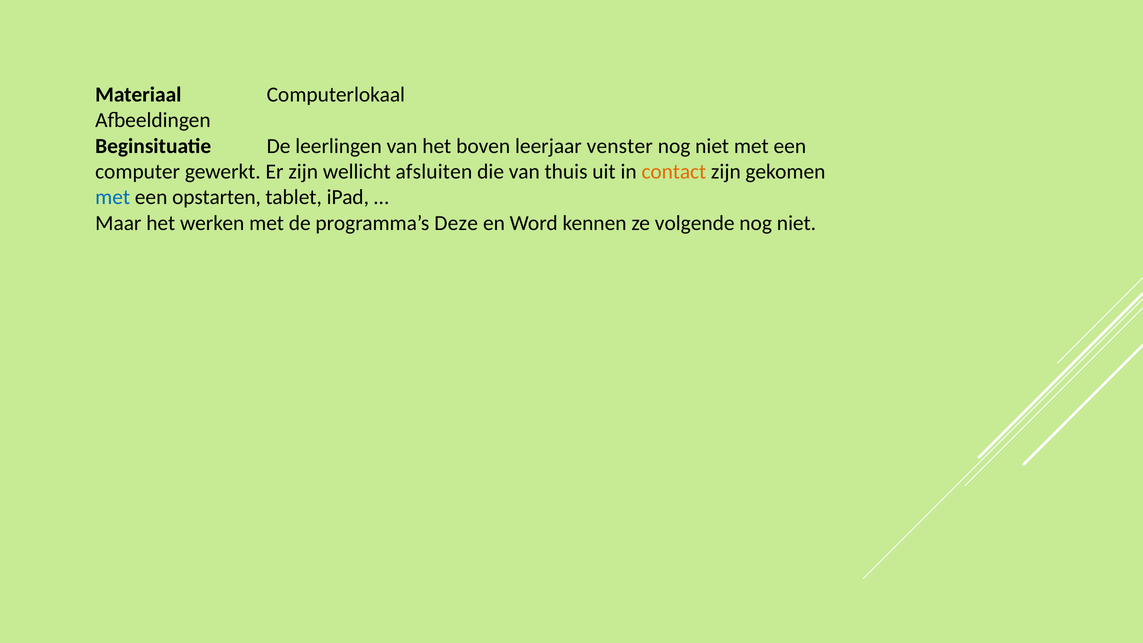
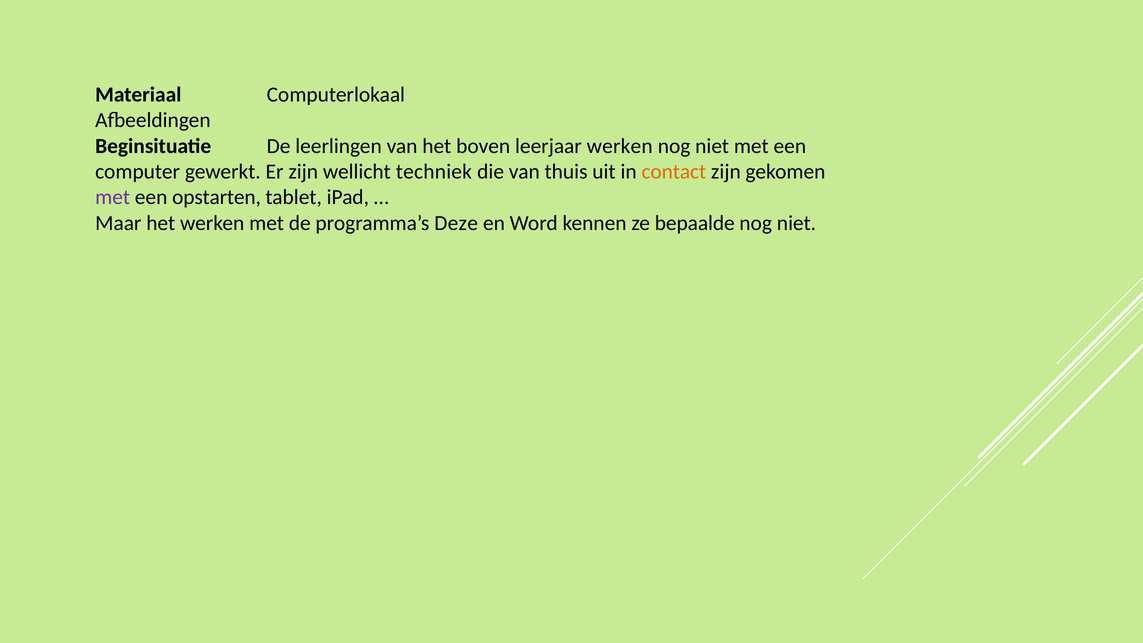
leerjaar venster: venster -> werken (620, 146)
afsluiten: afsluiten -> techniek (434, 172)
met colour: blue -> purple (113, 197)
volgende: volgende -> bepaalde (695, 223)
